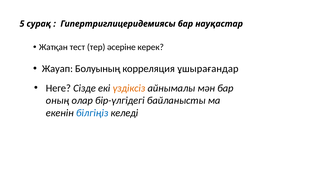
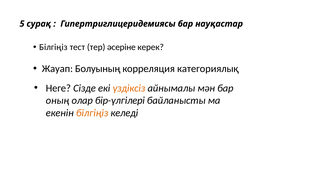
Жатқан: Жатқан -> Білгіңіз (53, 47)
ұшырағандар: ұшырағандар -> категориялық (208, 69)
бір-үлгідегі: бір-үлгідегі -> бір-үлгілері (120, 100)
білгіңіз colour: blue -> orange (92, 113)
